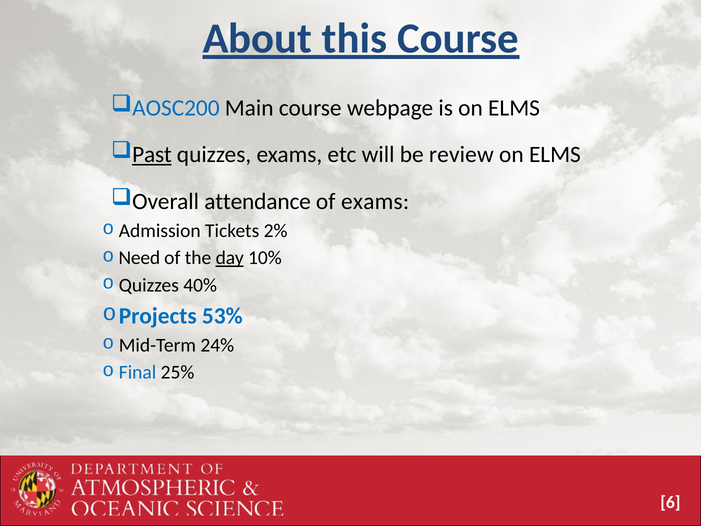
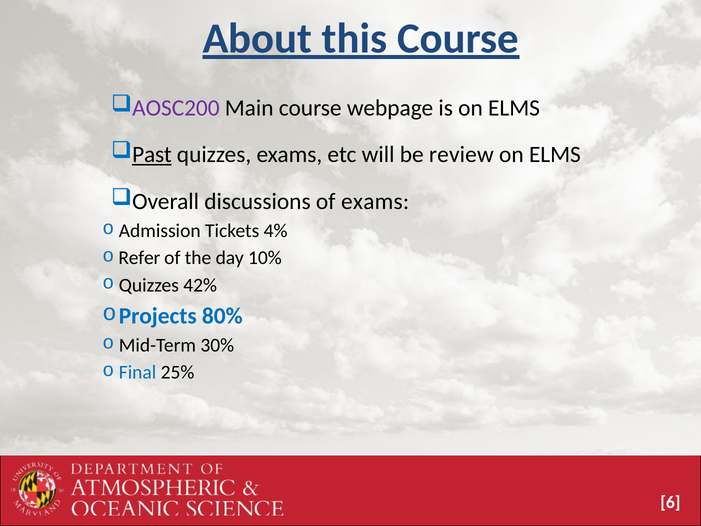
AOSC200 colour: blue -> purple (176, 108)
attendance: attendance -> discussions (257, 201)
2%: 2% -> 4% (276, 231)
Need: Need -> Refer (139, 258)
day underline: present -> none (230, 258)
40%: 40% -> 42% (200, 285)
53%: 53% -> 80% (222, 316)
24%: 24% -> 30% (217, 345)
